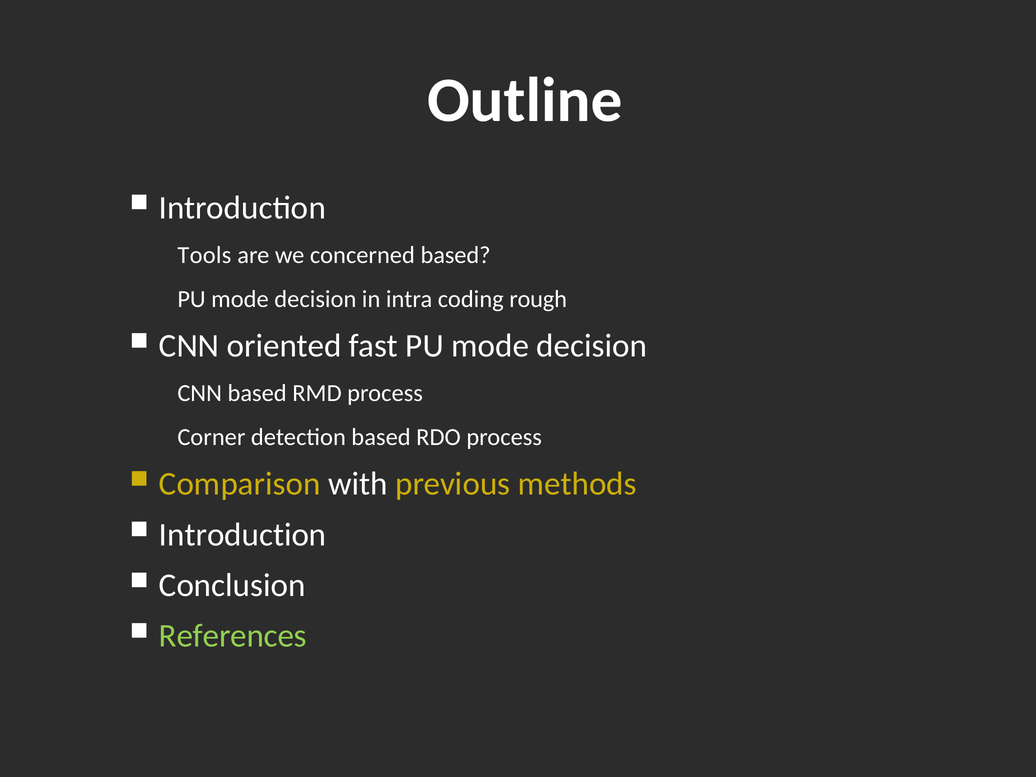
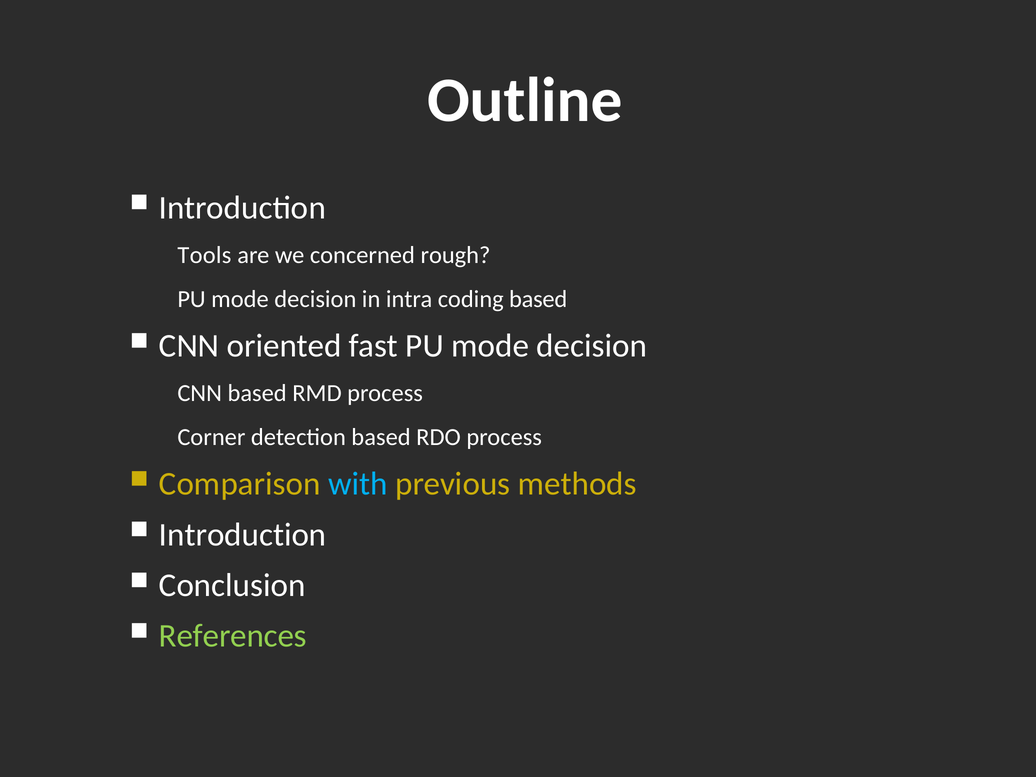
concerned based: based -> rough (455, 255)
coding rough: rough -> based (538, 299)
with colour: white -> light blue (358, 484)
